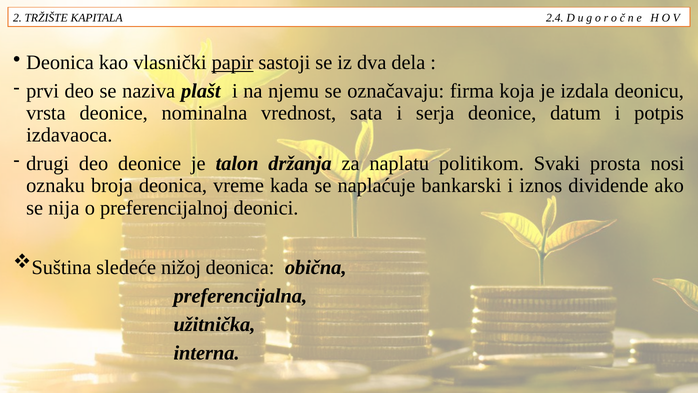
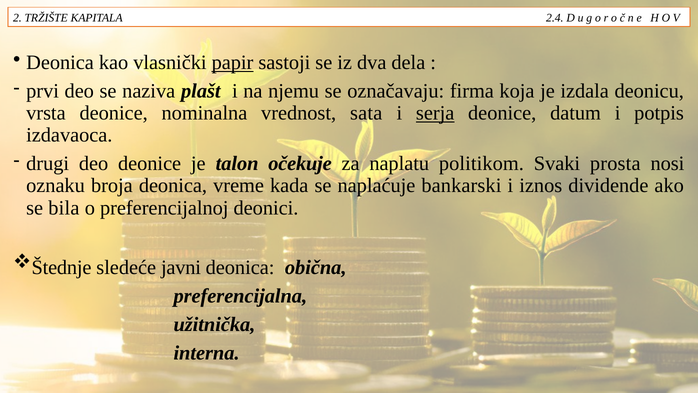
serja underline: none -> present (435, 113)
držanja: držanja -> očekuje (300, 164)
nija: nija -> bila (64, 208)
Suština: Suština -> Štednje (61, 267)
nižoj: nižoj -> javni (181, 267)
